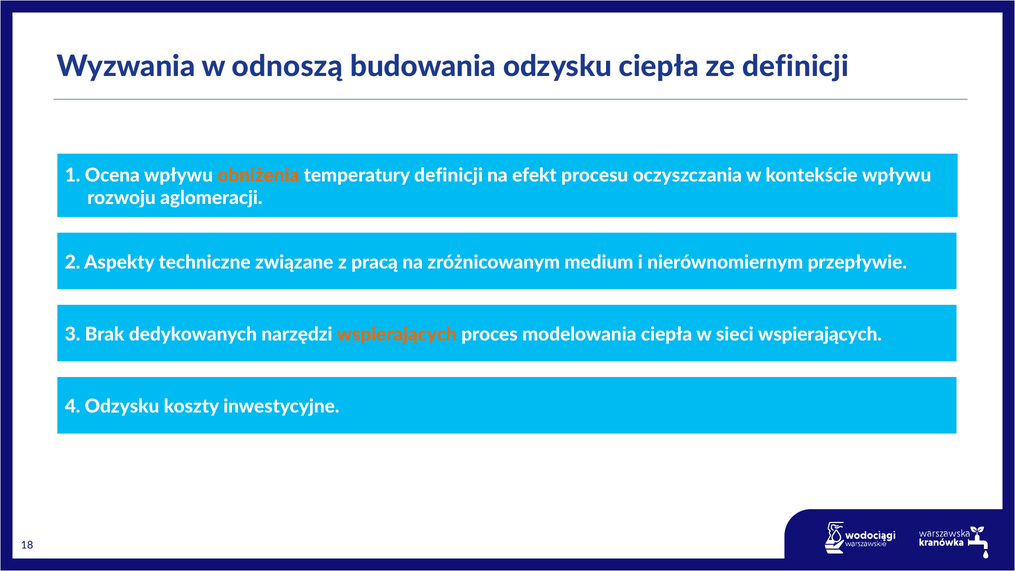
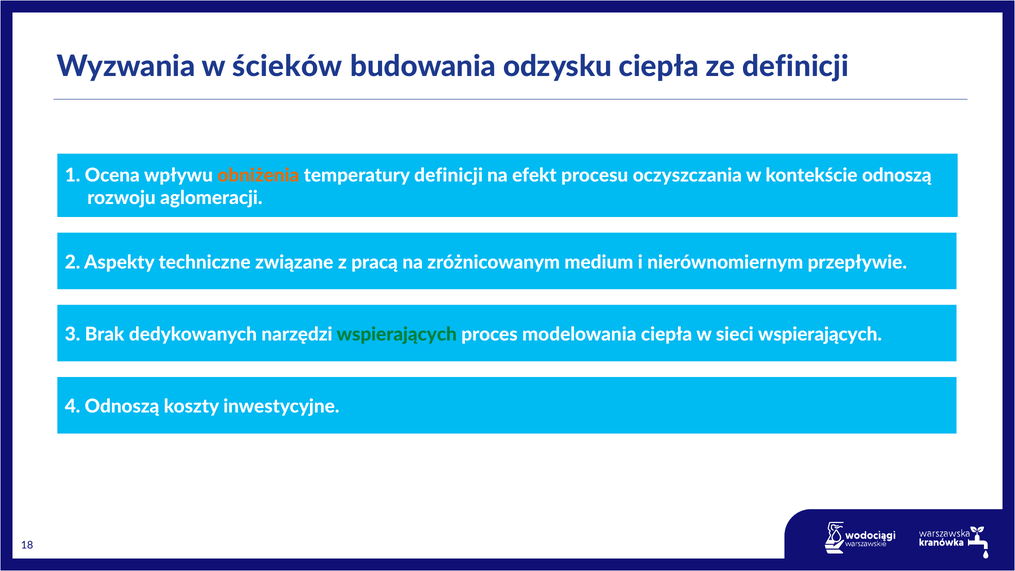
odnoszą: odnoszą -> ścieków (287, 66)
kontekście wpływu: wpływu -> odnoszą (897, 175)
wspierających colour: orange -> green (397, 334)
4 Odzysku: Odzysku -> Odnoszą (122, 407)
